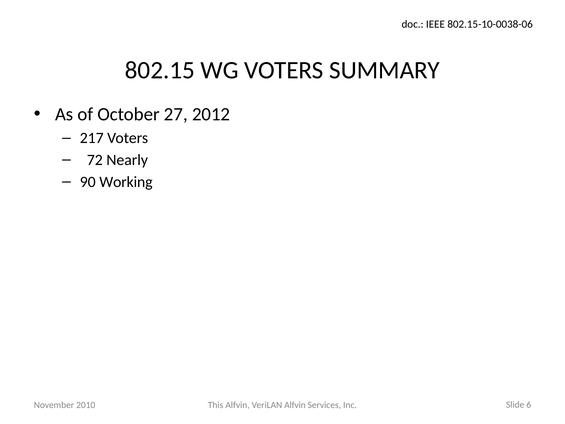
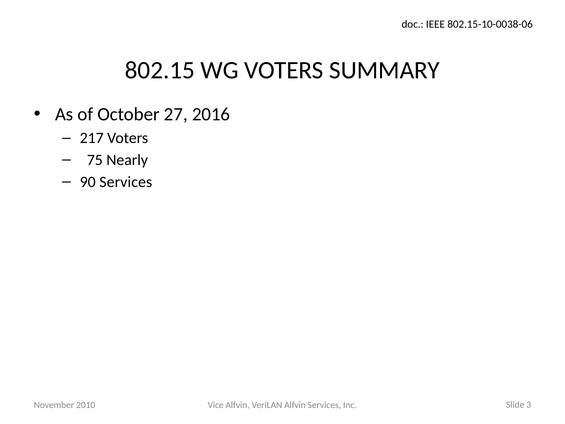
2012: 2012 -> 2016 (211, 114)
72: 72 -> 75 (95, 160)
90 Working: Working -> Services (126, 182)
This: This -> Vice (216, 405)
6: 6 -> 3 (529, 405)
